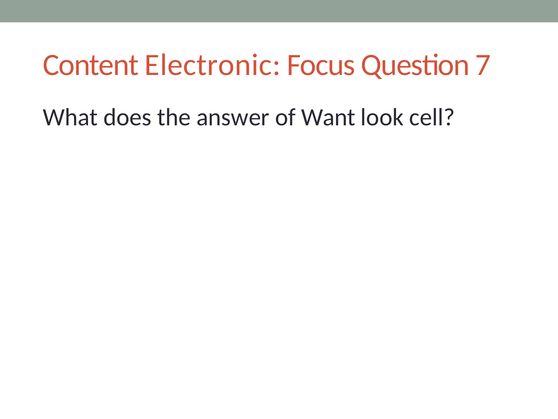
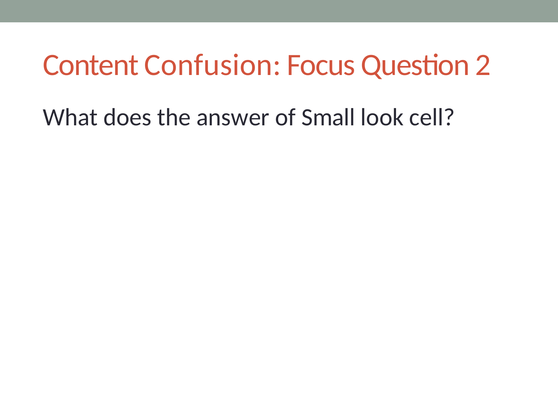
Electronic: Electronic -> Confusion (213, 65)
7: 7 -> 2 (483, 65)
Want: Want -> Small (328, 117)
